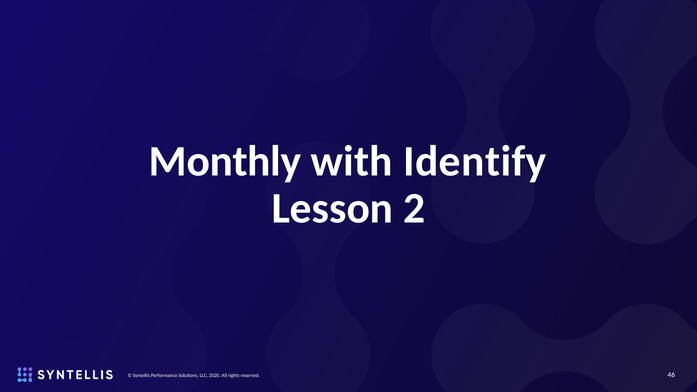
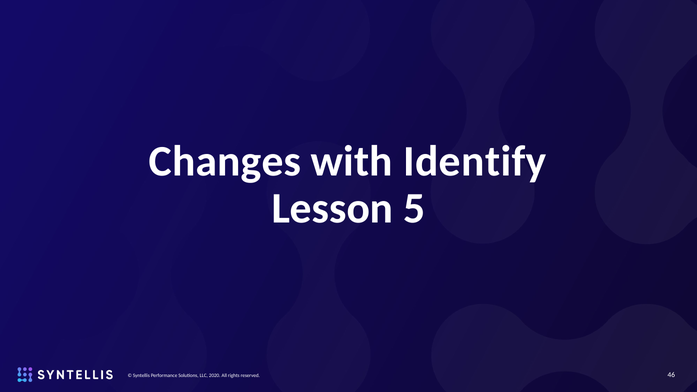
Monthly: Monthly -> Changes (225, 161)
2: 2 -> 5 (414, 208)
